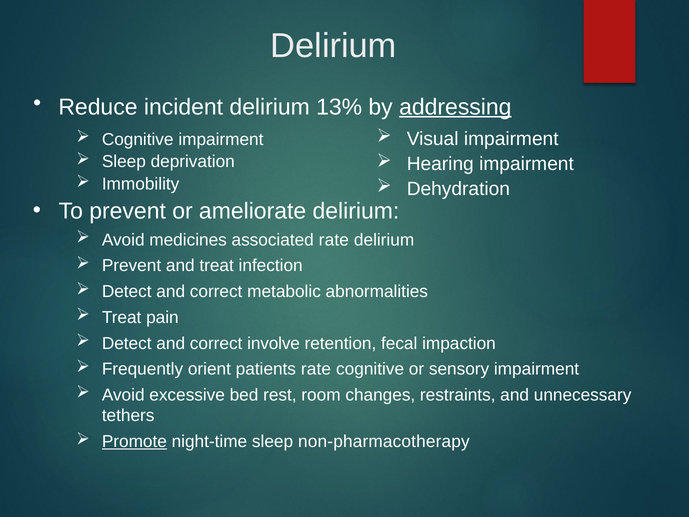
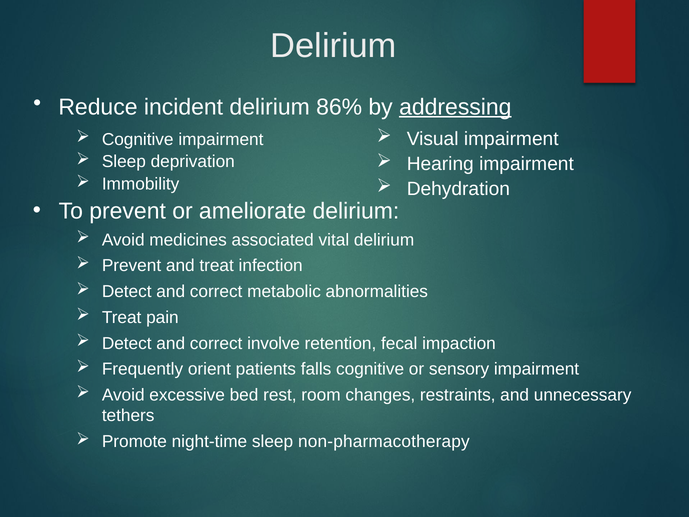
13%: 13% -> 86% (339, 107)
associated rate: rate -> vital (334, 240)
patients rate: rate -> falls (316, 369)
Promote underline: present -> none (134, 441)
